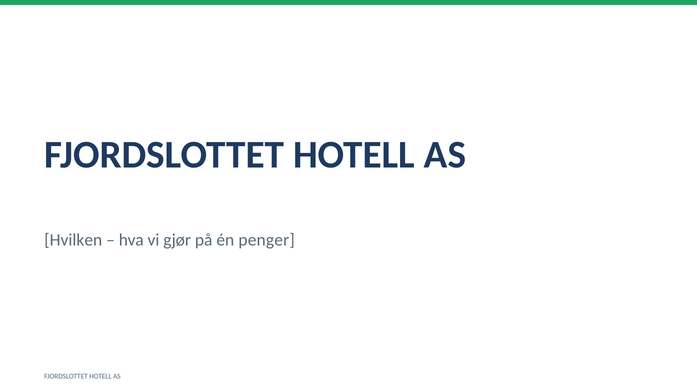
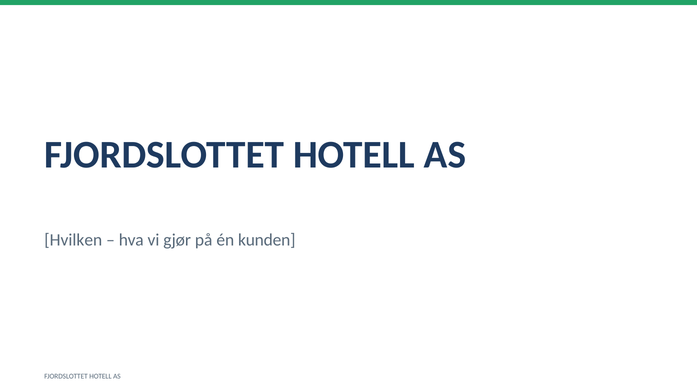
penger: penger -> kunden (267, 240)
